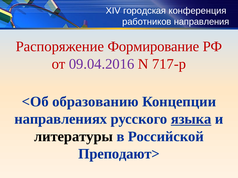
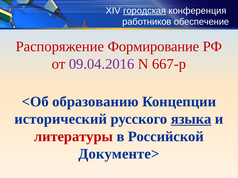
городская underline: none -> present (145, 11)
направления: направления -> обеспечение (202, 22)
717-р: 717-р -> 667-р (169, 64)
направлениях: направлениях -> исторический (61, 119)
литературы colour: black -> red (74, 137)
Преподают>: Преподают> -> Документе> (119, 154)
